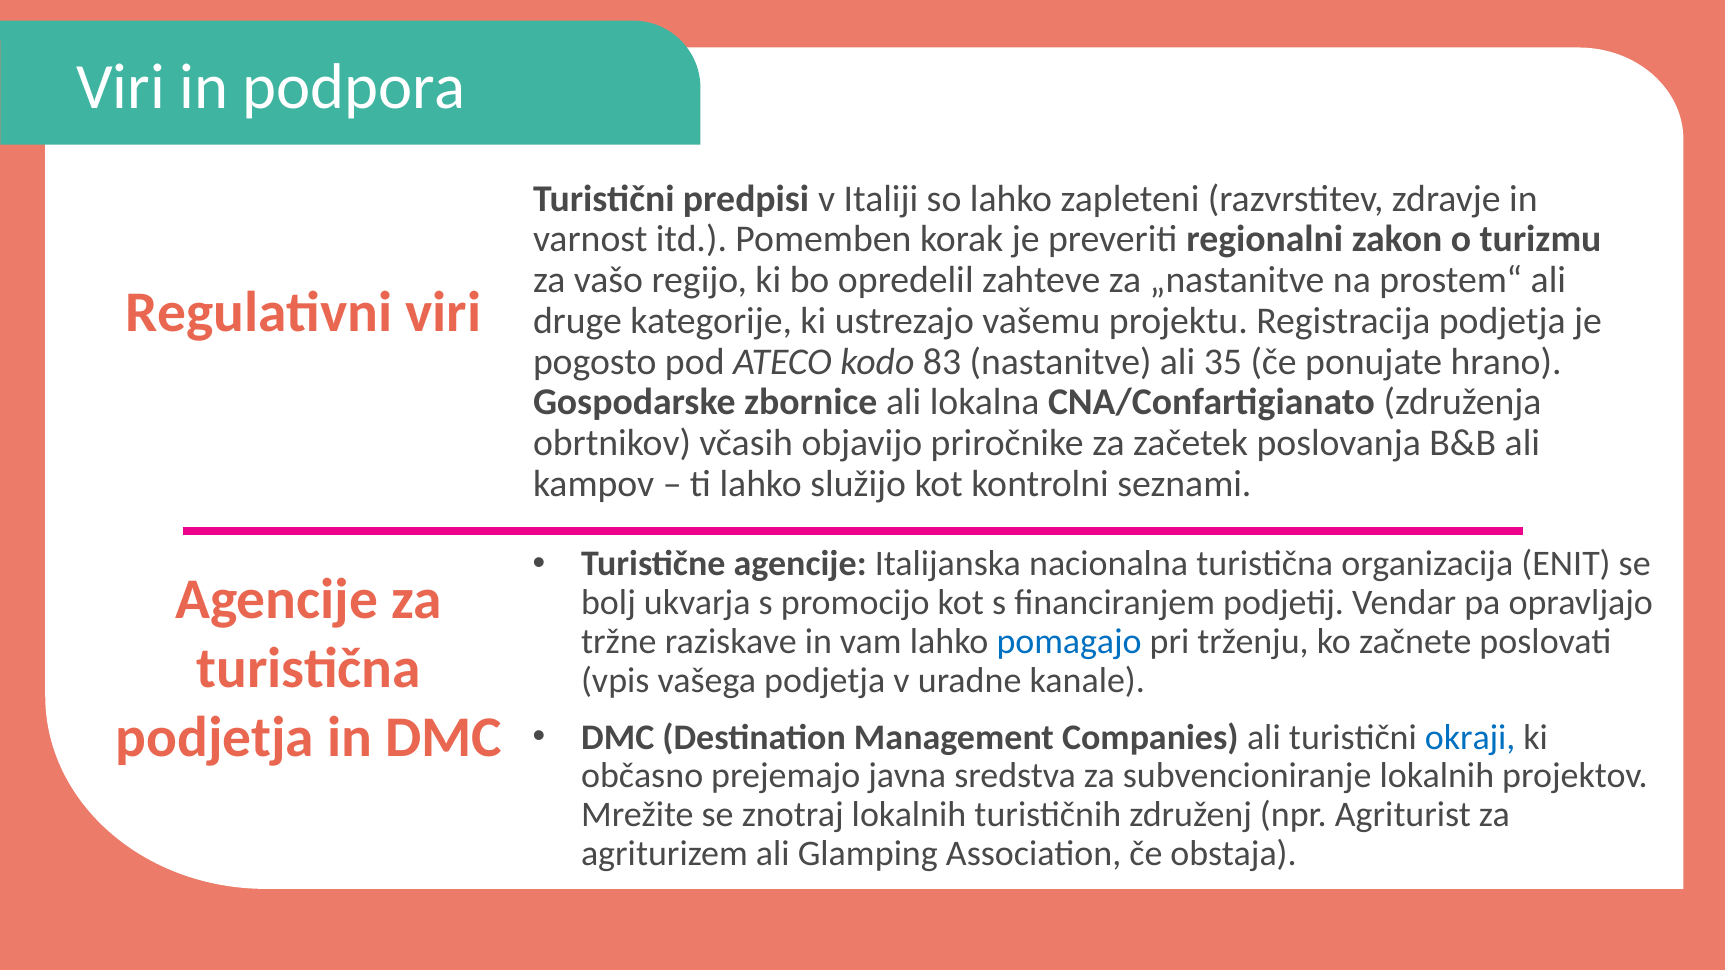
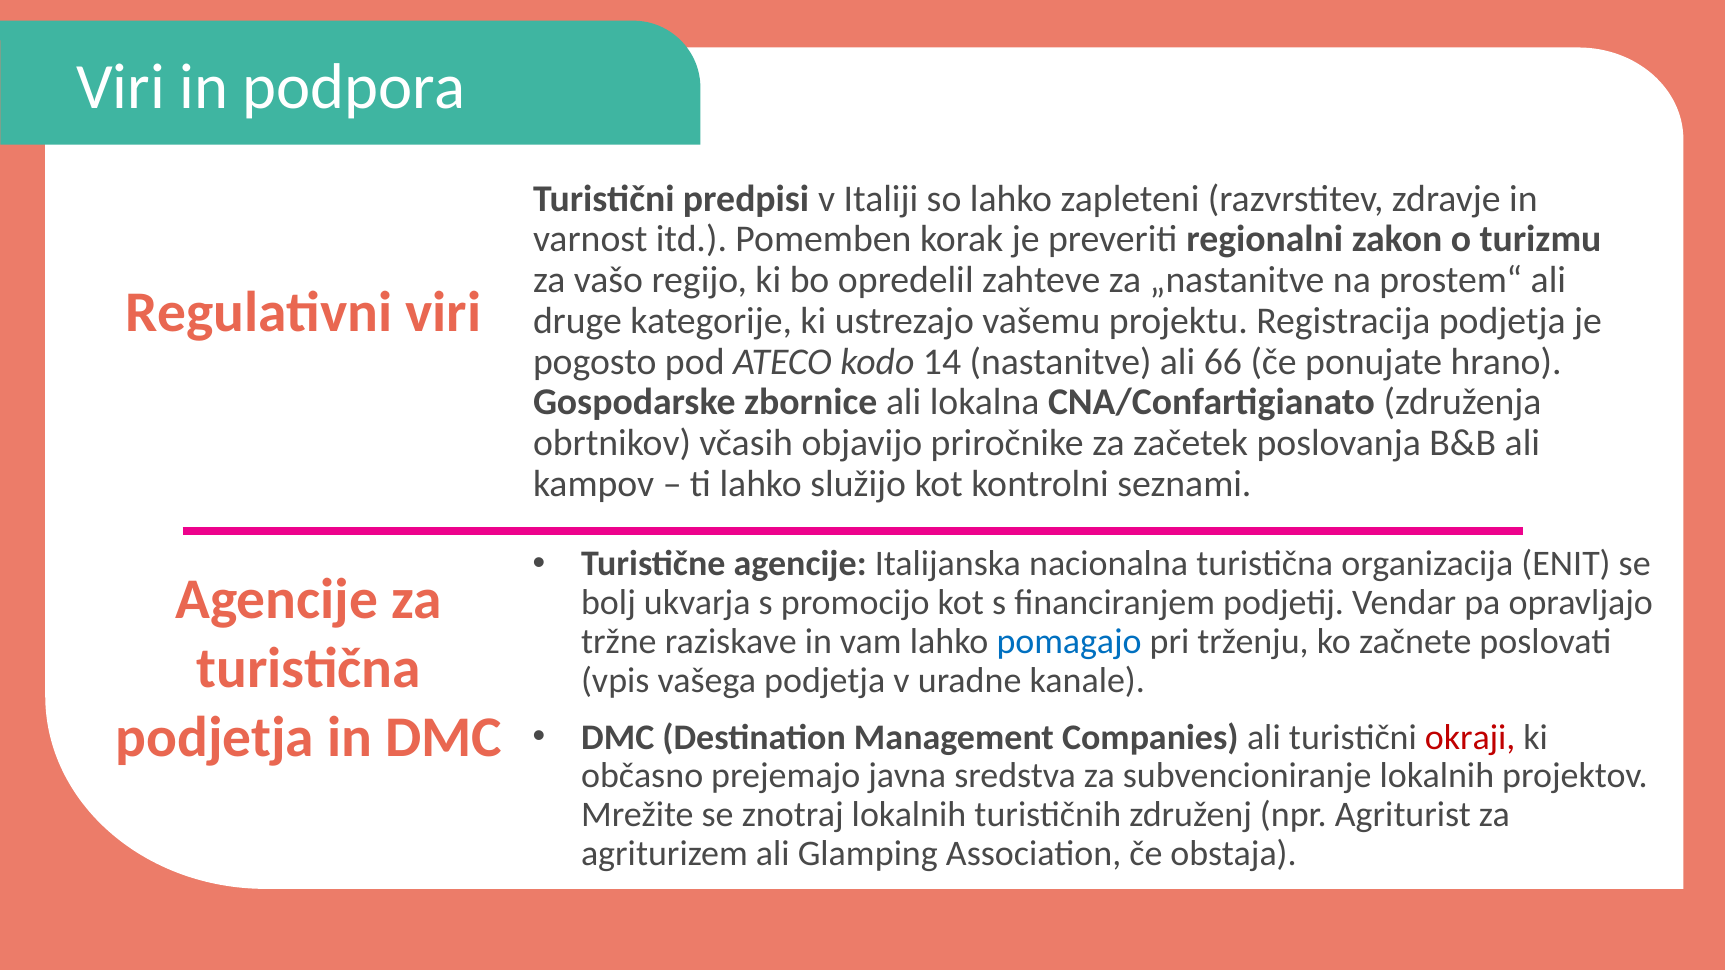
83: 83 -> 14 (942, 362)
35: 35 -> 66 (1223, 362)
okraji colour: blue -> red (1470, 737)
